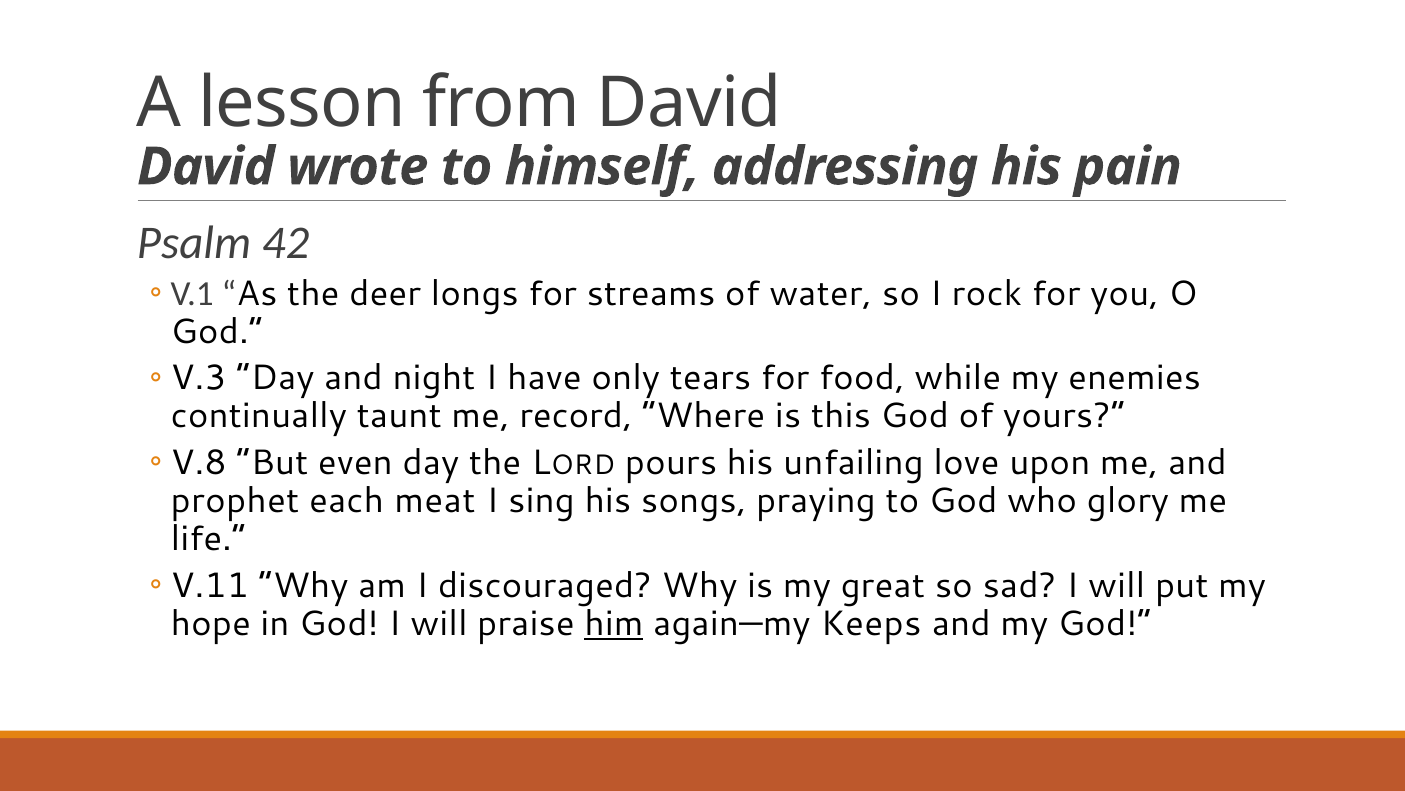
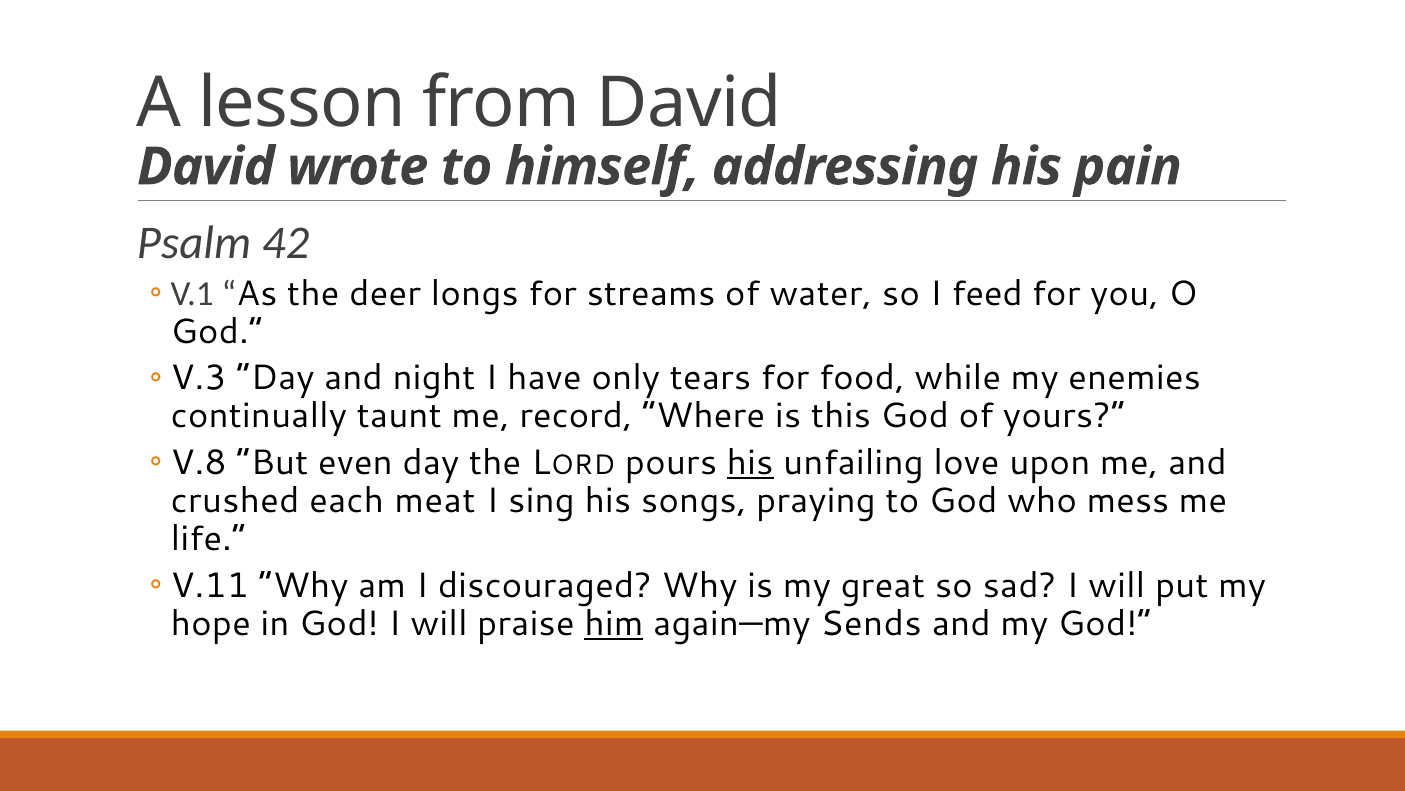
rock: rock -> feed (987, 293)
his underline: none -> present (750, 463)
prophet: prophet -> crushed (235, 500)
glory: glory -> mess (1128, 500)
Keeps: Keeps -> Sends (871, 623)
